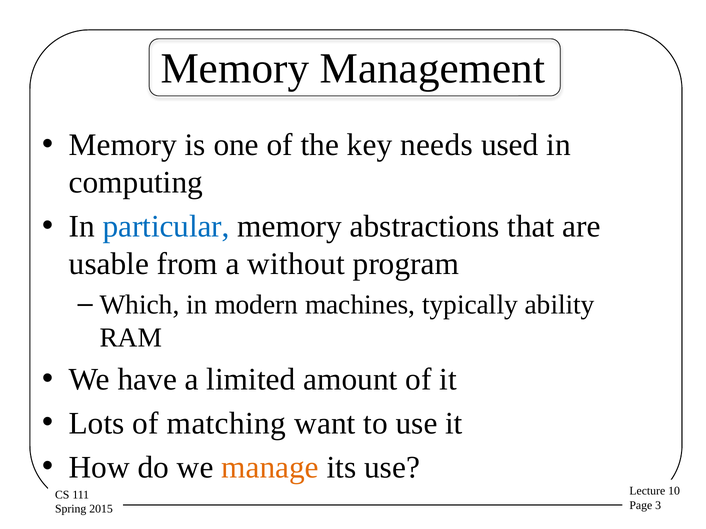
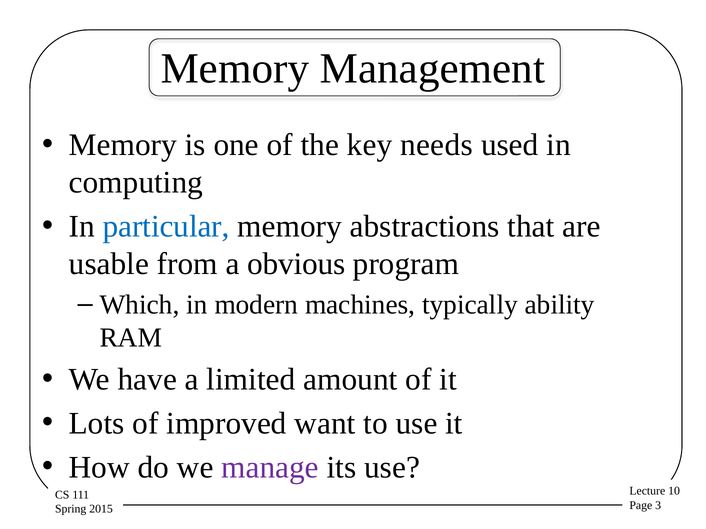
without: without -> obvious (296, 264)
matching: matching -> improved (227, 424)
manage colour: orange -> purple (270, 468)
